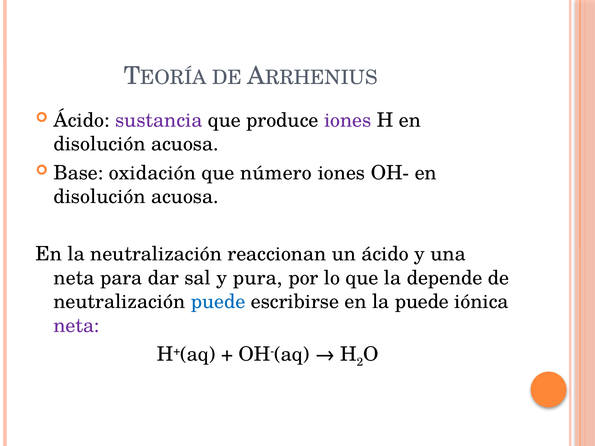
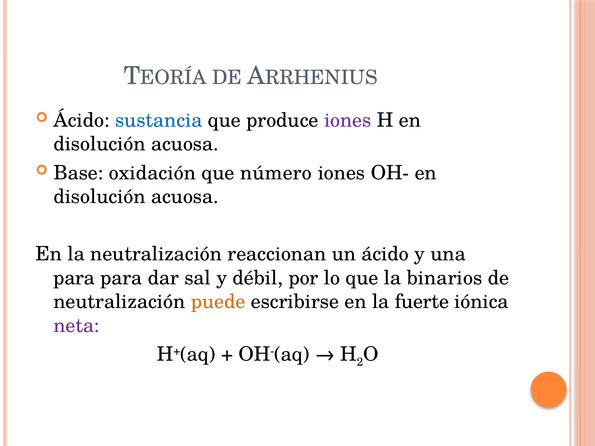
sustancia colour: purple -> blue (159, 120)
neta: neta -> para (74, 278)
pura: pura -> débil (258, 278)
depende: depende -> binarios (444, 278)
puede colour: blue -> orange (218, 302)
la puede: puede -> fuerte (422, 302)
